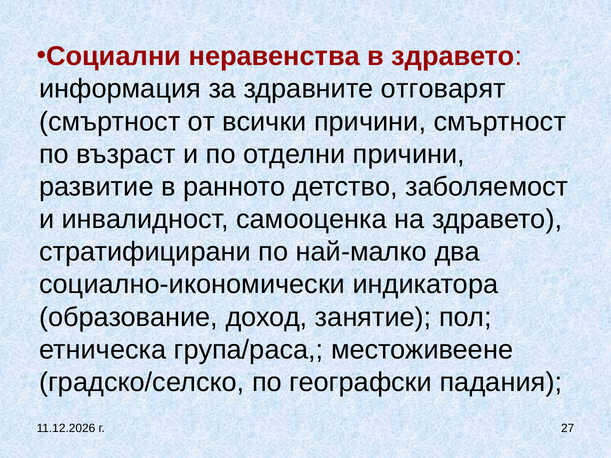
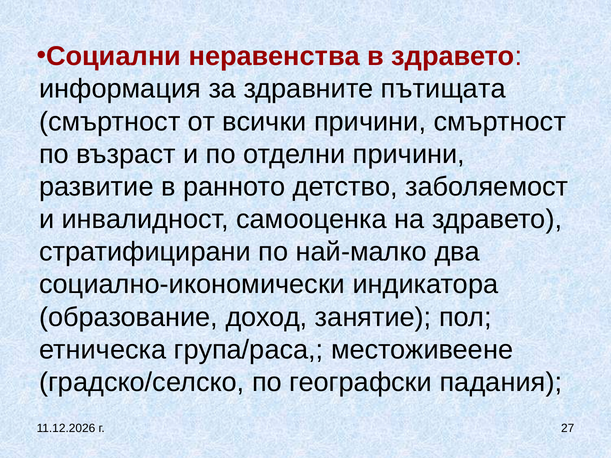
отговарят: отговарят -> пътищата (443, 89)
